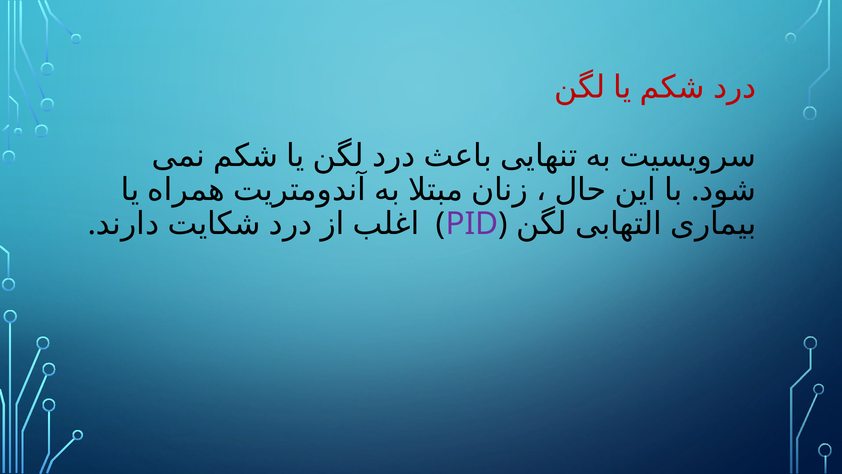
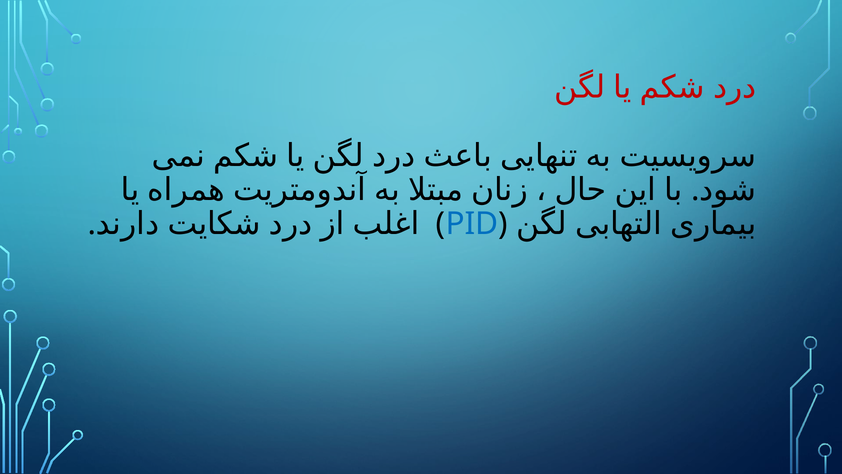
PID colour: purple -> blue (472, 224)
